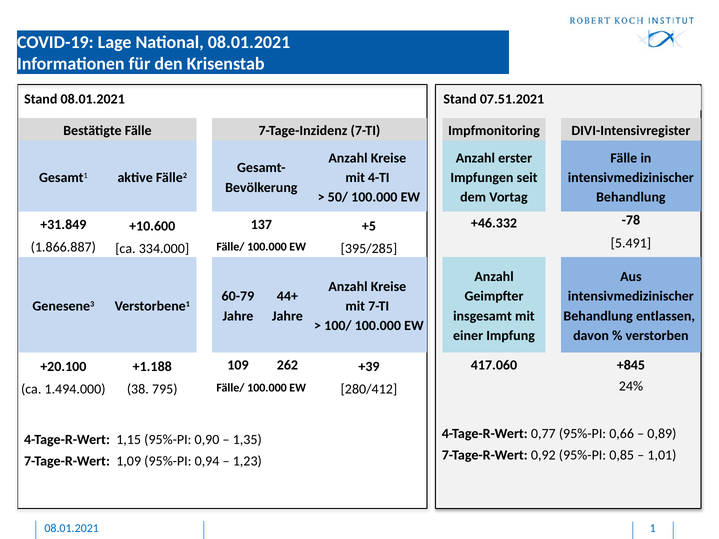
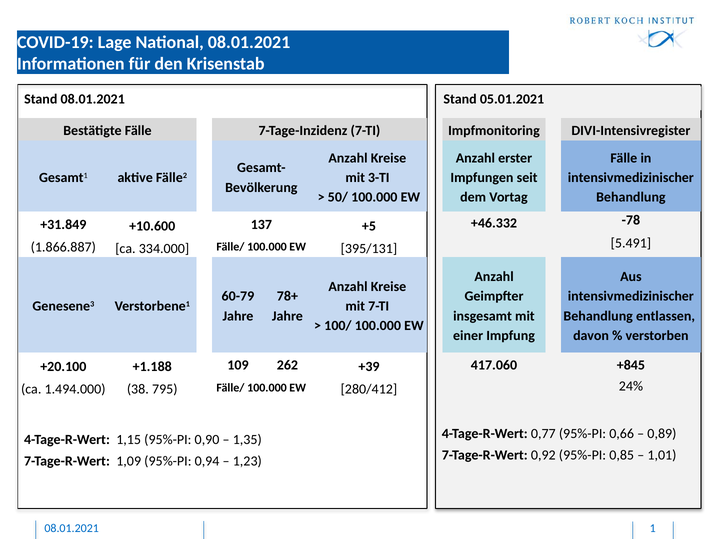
07.51.2021: 07.51.2021 -> 05.01.2021 (512, 99)
4-TI: 4-TI -> 3-TI (379, 178)
395/285: 395/285 -> 395/131 (369, 249)
44+: 44+ -> 78+ (287, 297)
